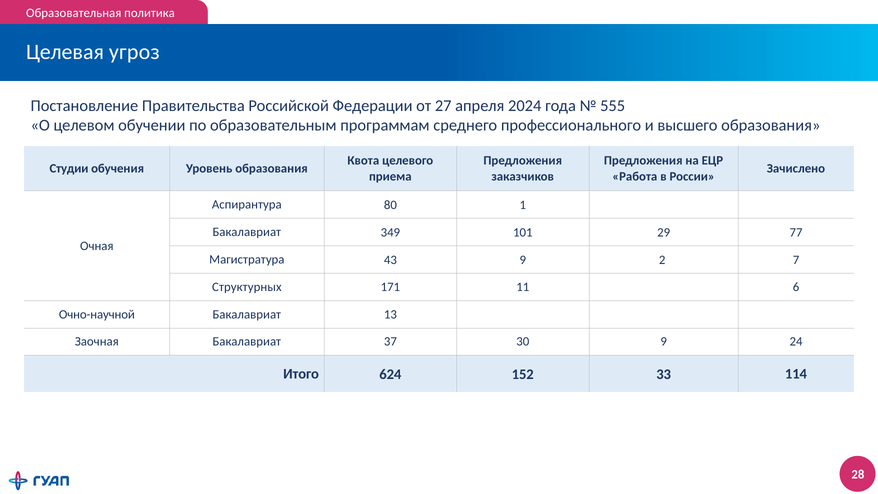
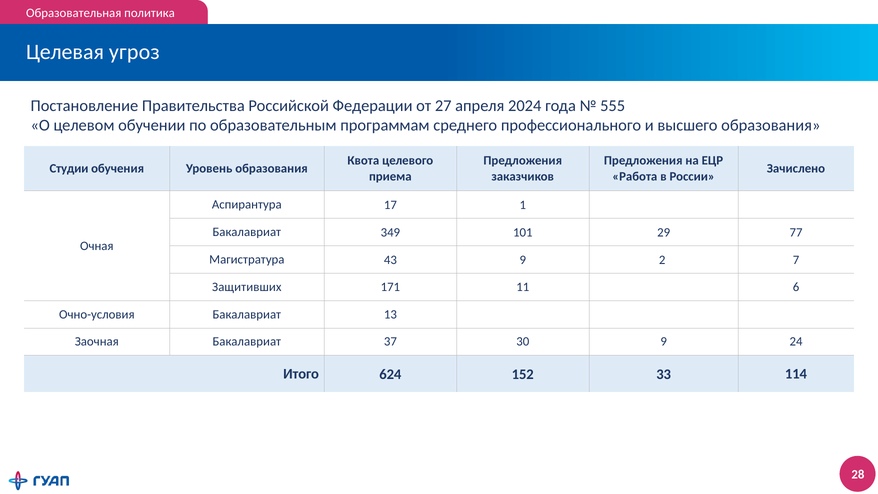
80: 80 -> 17 (390, 205)
Структурных: Структурных -> Защитивших (247, 287)
Очно-научной: Очно-научной -> Очно-условия (97, 314)
